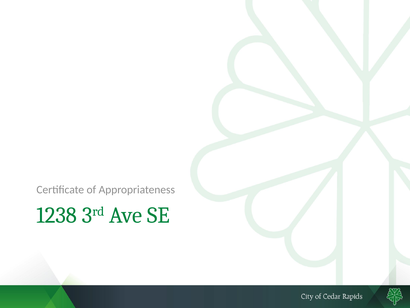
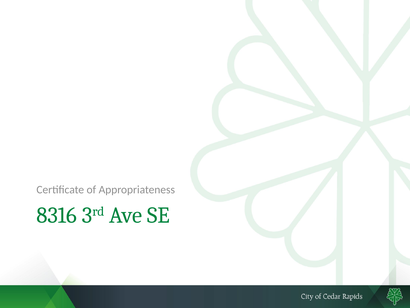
1238: 1238 -> 8316 (57, 215)
